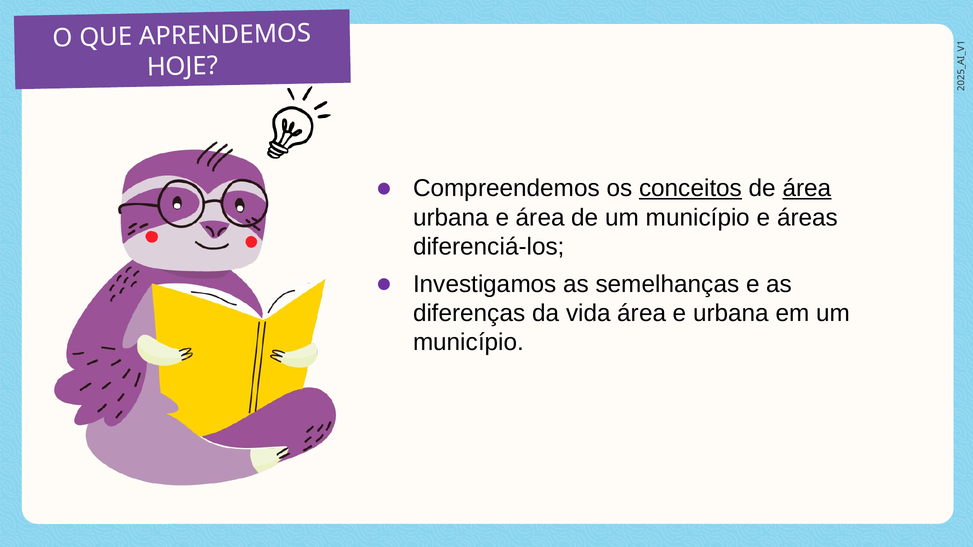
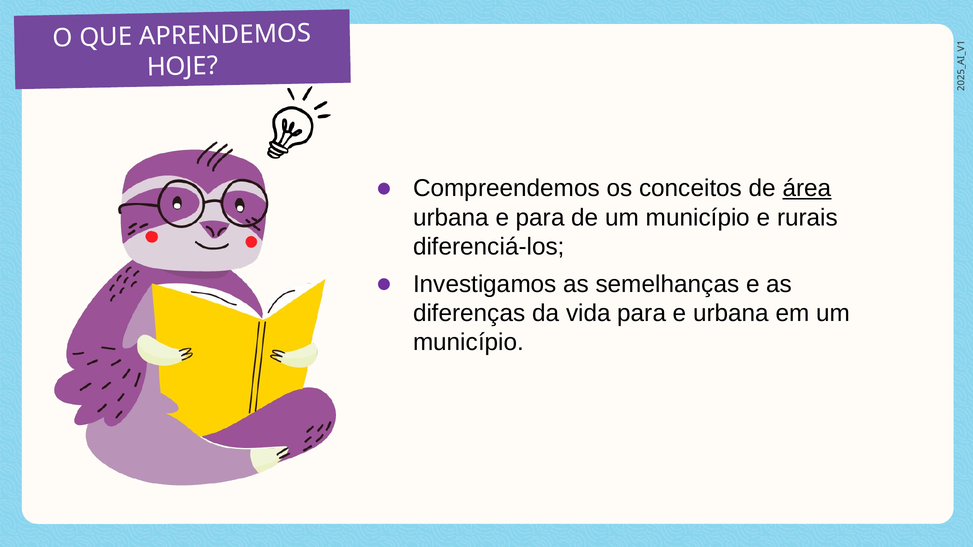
conceitos underline: present -> none (691, 188)
e área: área -> para (540, 218)
áreas: áreas -> rurais (808, 218)
vida área: área -> para (642, 313)
